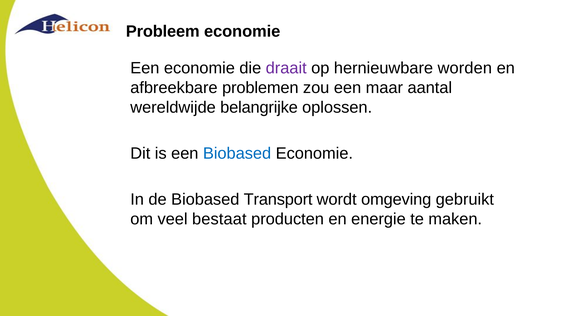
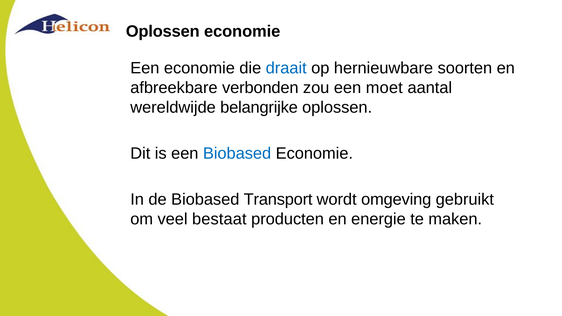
Probleem: Probleem -> Oplossen (163, 31)
draait colour: purple -> blue (286, 68)
worden: worden -> soorten (465, 68)
problemen: problemen -> verbonden (260, 88)
maar: maar -> moet (384, 88)
